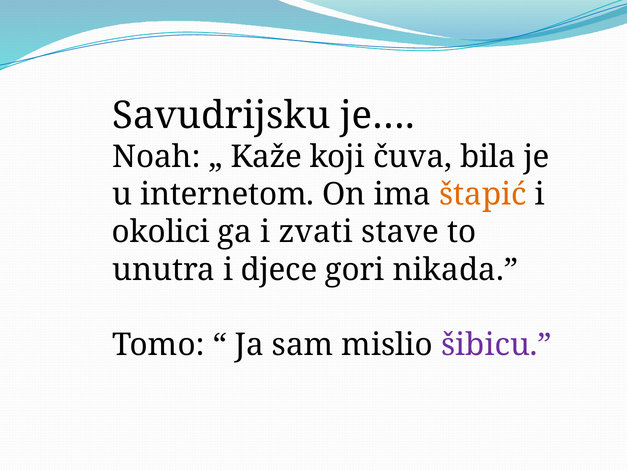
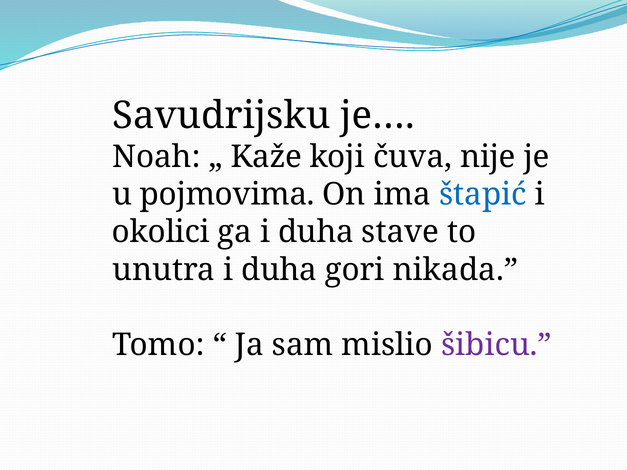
bila: bila -> nije (488, 157)
internetom: internetom -> pojmovima (227, 195)
štapić colour: orange -> blue (483, 195)
ga i zvati: zvati -> duha (316, 232)
unutra i djece: djece -> duha (279, 270)
